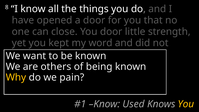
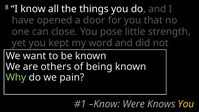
You door: door -> pose (111, 32)
Why colour: yellow -> light green (16, 77)
Used: Used -> Were (134, 104)
